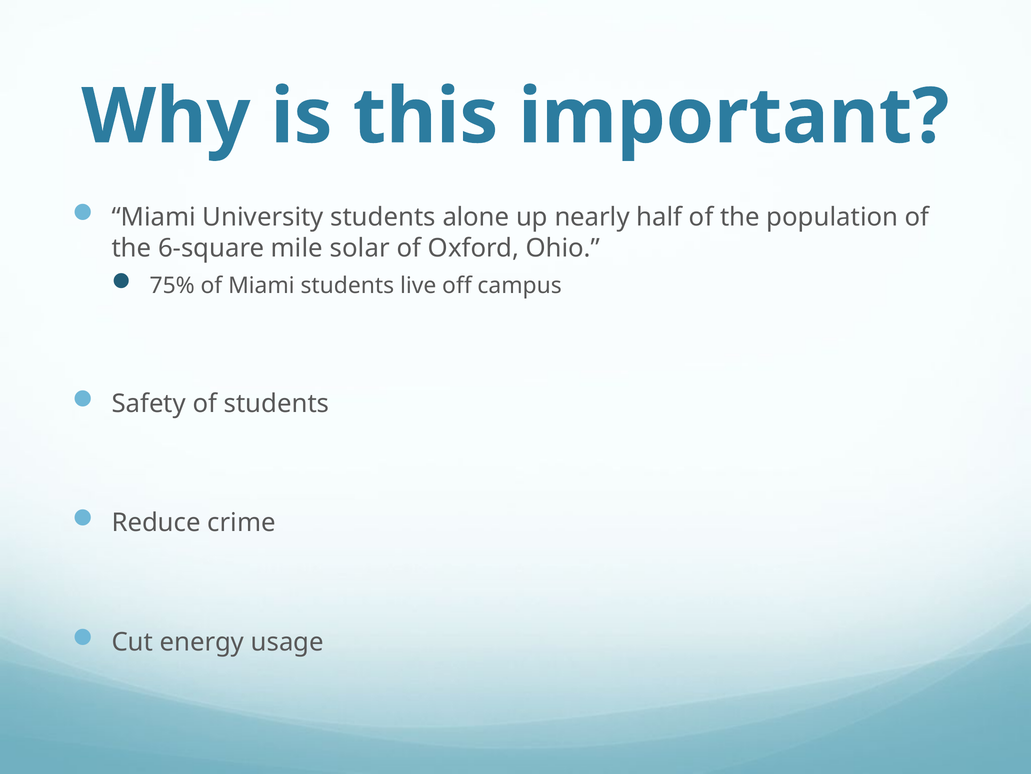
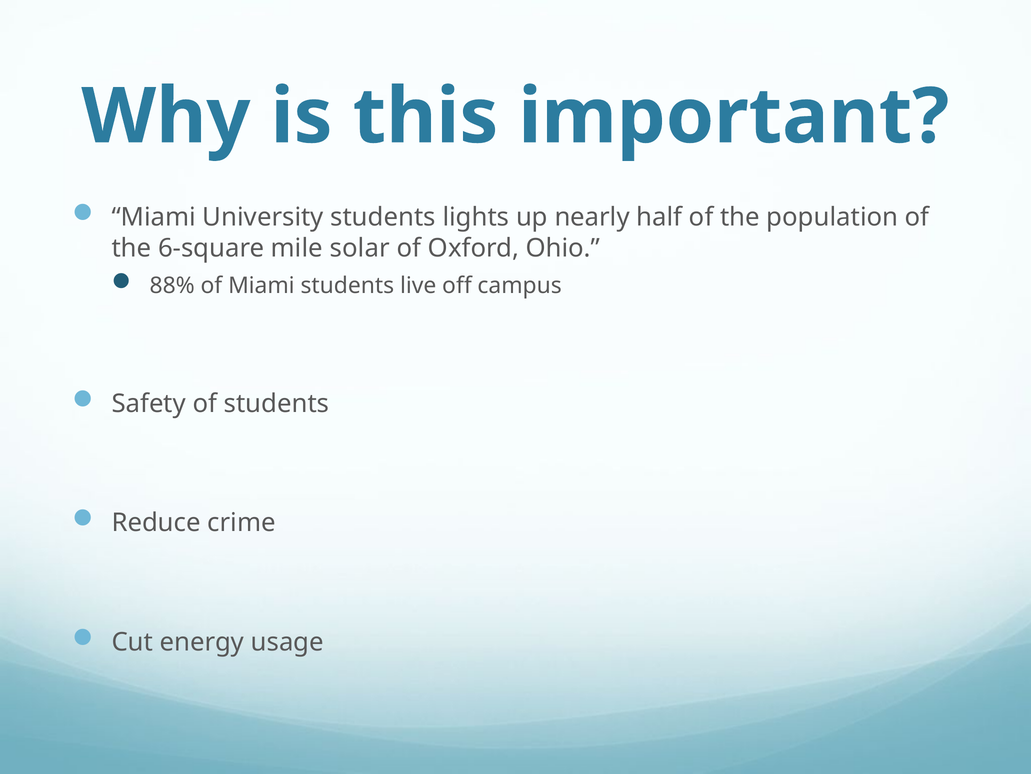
alone: alone -> lights (476, 217)
75%: 75% -> 88% (172, 286)
